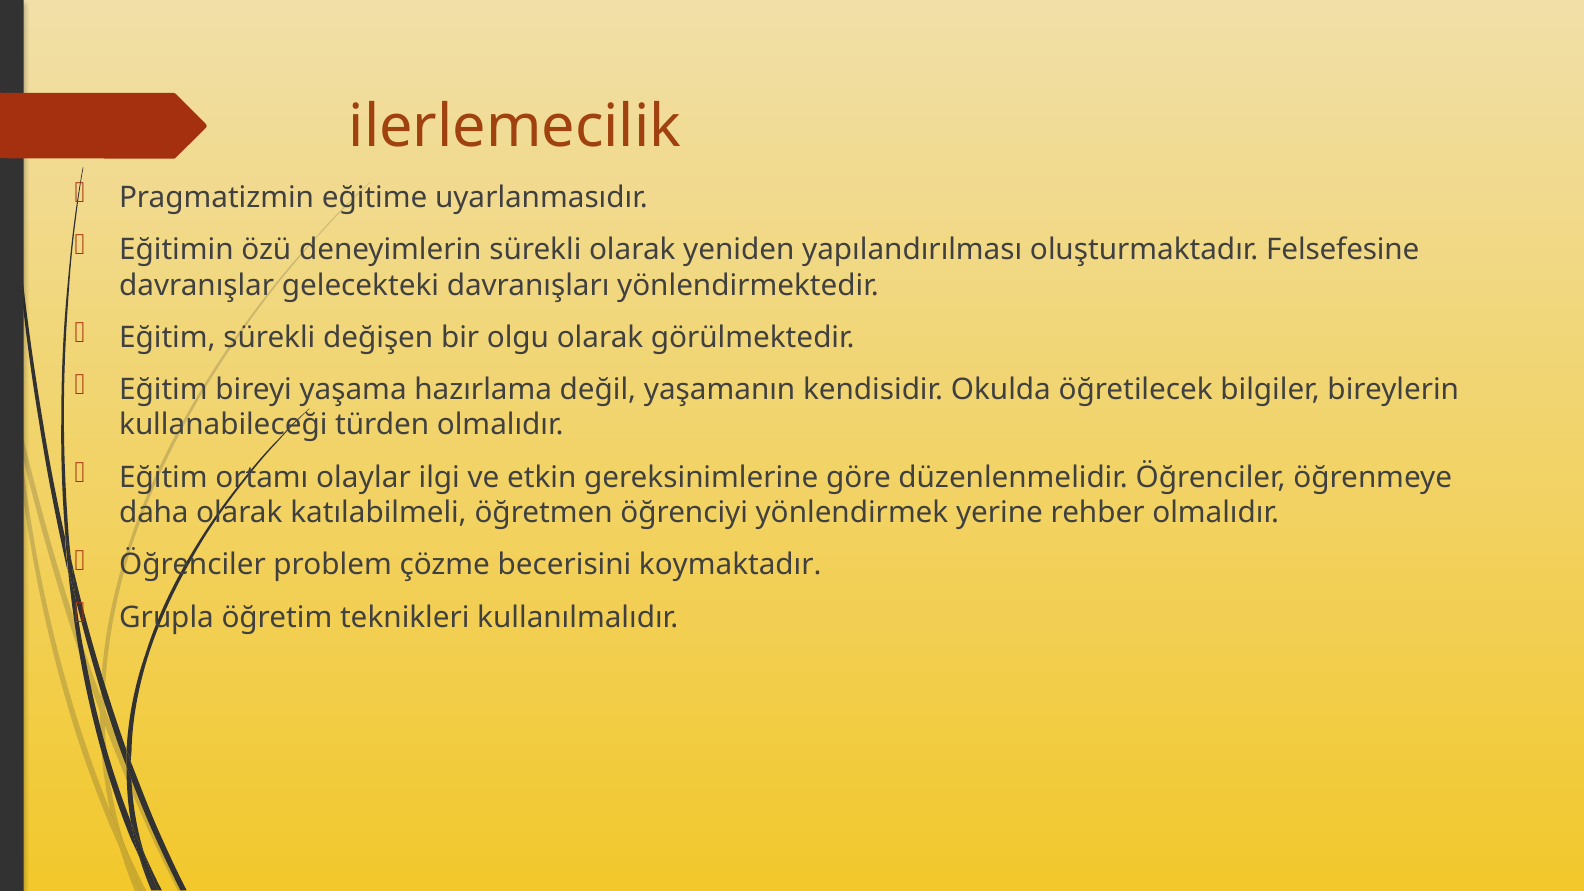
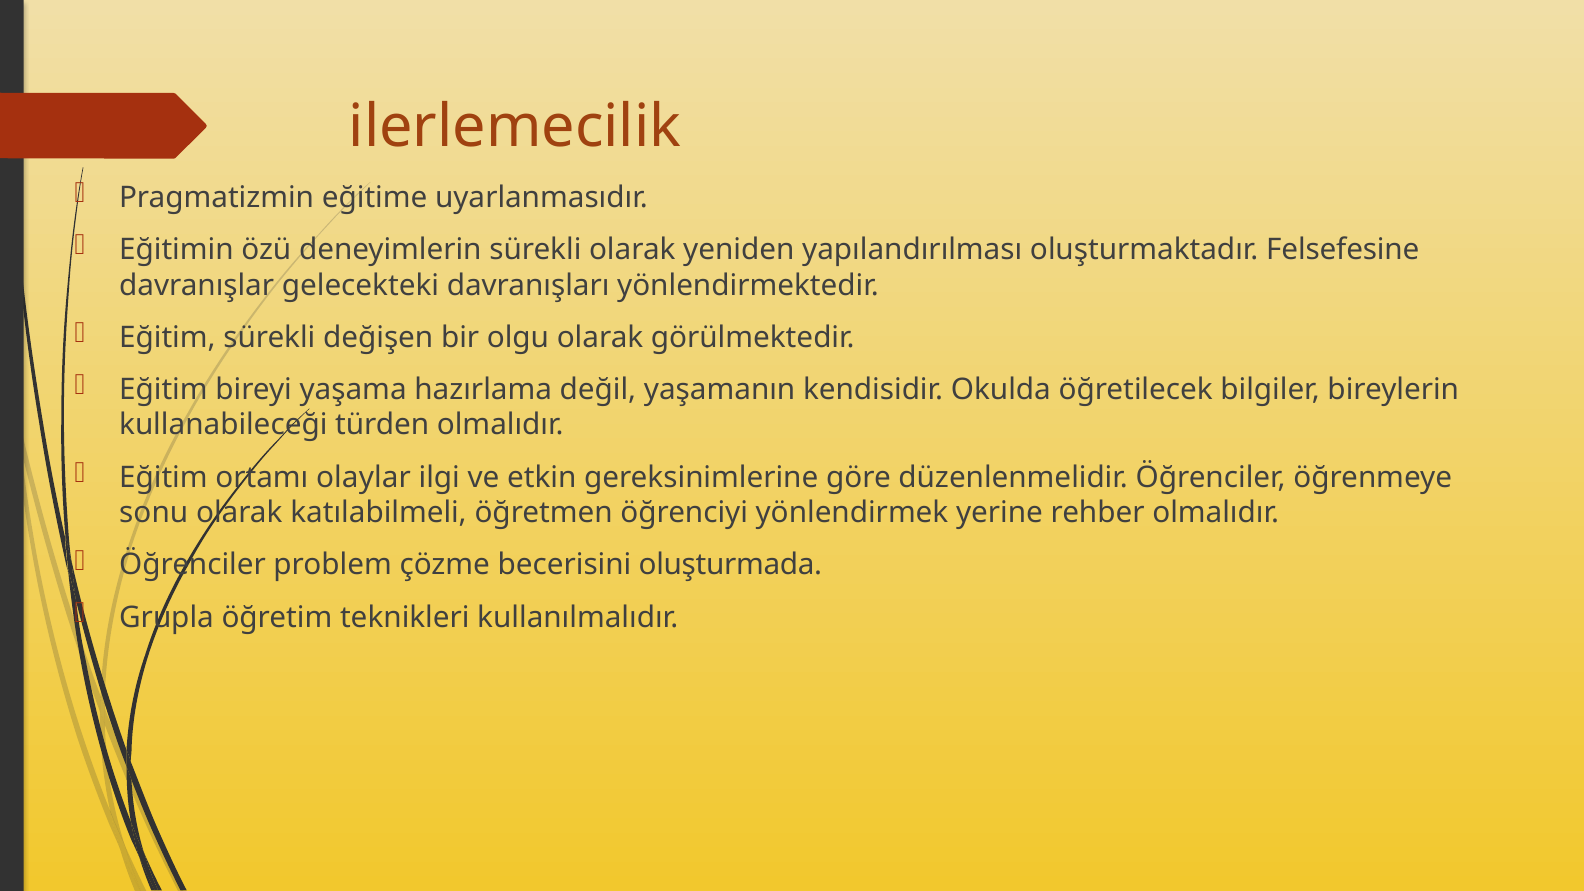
daha: daha -> sonu (154, 513)
koymaktadır: koymaktadır -> oluşturmada (730, 565)
